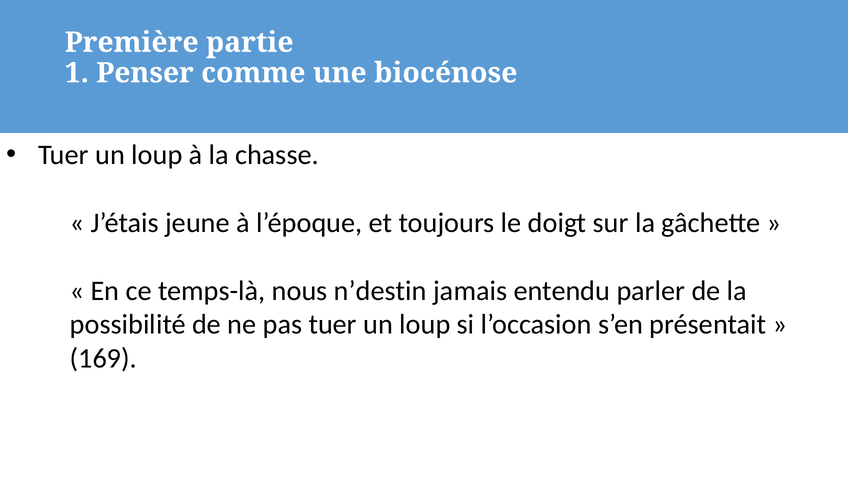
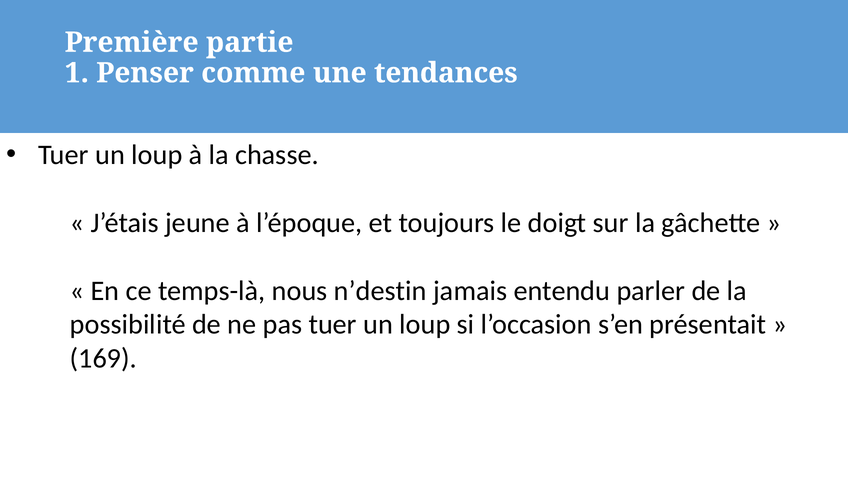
biocénose: biocénose -> tendances (446, 73)
